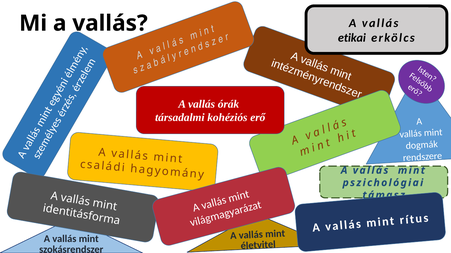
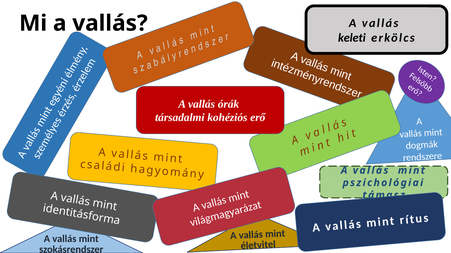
etikai: etikai -> keleti (352, 38)
